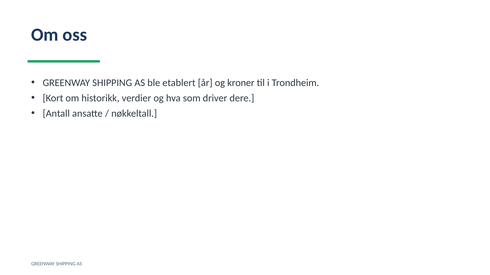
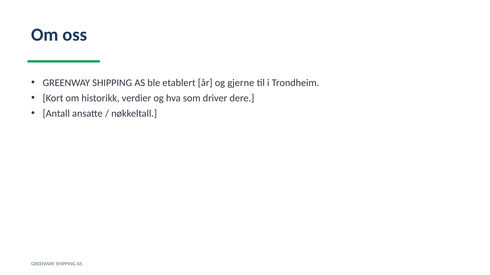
kroner: kroner -> gjerne (241, 83)
